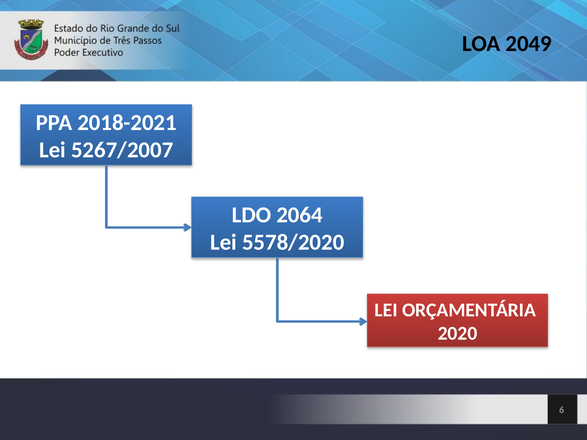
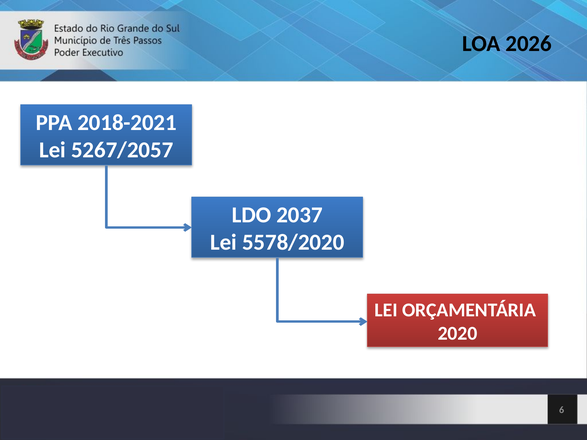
2049: 2049 -> 2026 (529, 44)
5267/2007: 5267/2007 -> 5267/2057 (122, 150)
2064: 2064 -> 2037 (300, 215)
